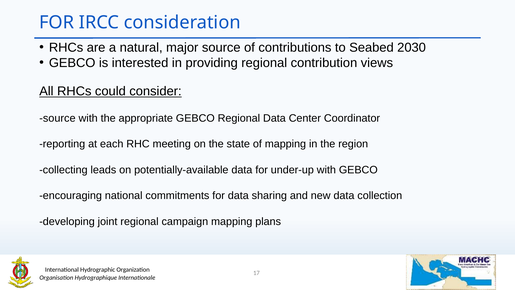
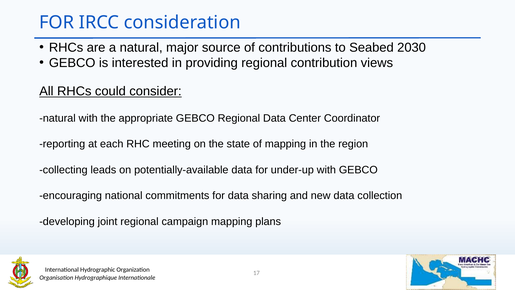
source: source -> natural (57, 118)
